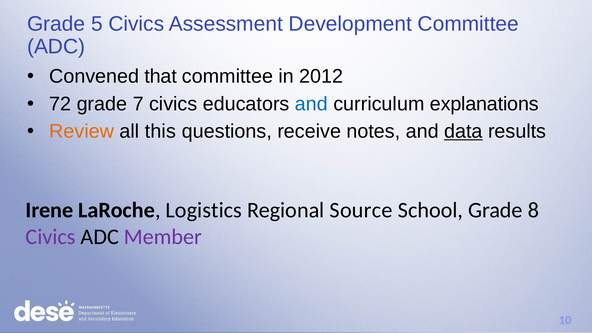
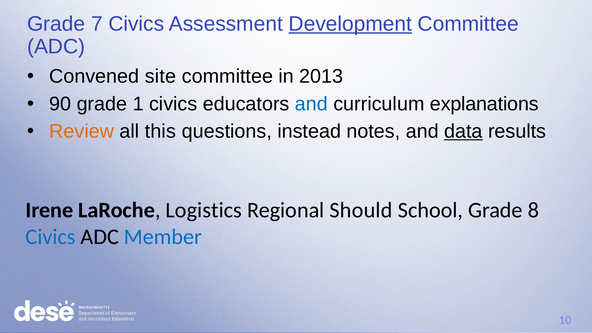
5: 5 -> 7 (97, 24)
Development underline: none -> present (350, 24)
that: that -> site (160, 76)
2012: 2012 -> 2013 (321, 76)
72: 72 -> 90 (60, 104)
7: 7 -> 1 (138, 104)
receive: receive -> instead (309, 131)
Source: Source -> Should (361, 210)
Civics colour: purple -> blue (51, 237)
Member colour: purple -> blue (163, 237)
